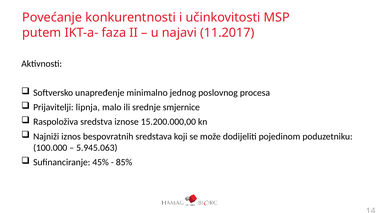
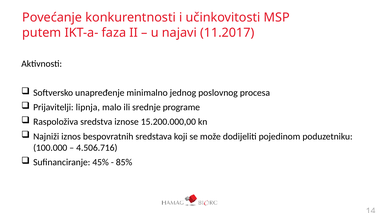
smjernice: smjernice -> programe (181, 107)
5.945.063: 5.945.063 -> 4.506.716 (97, 148)
